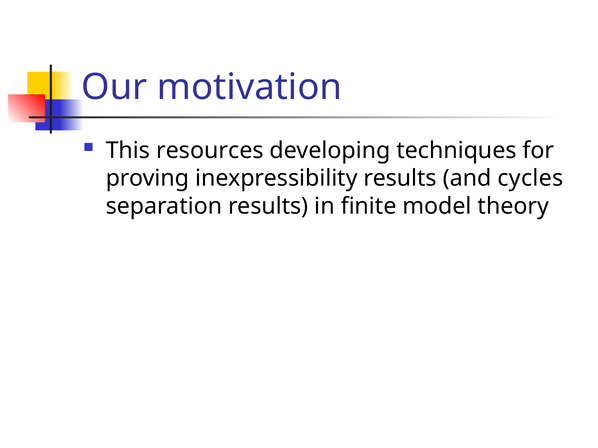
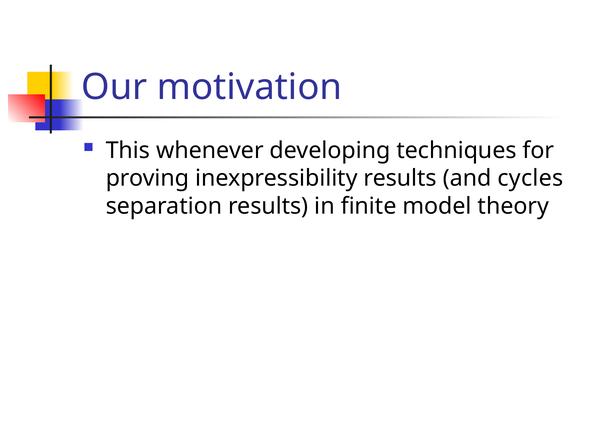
resources: resources -> whenever (210, 151)
